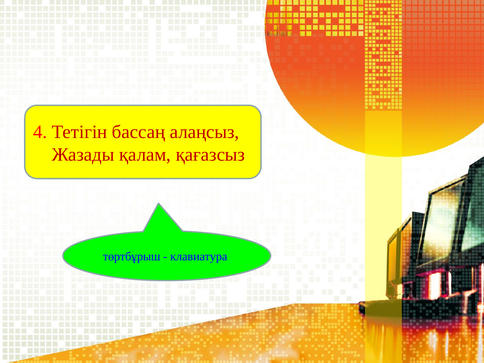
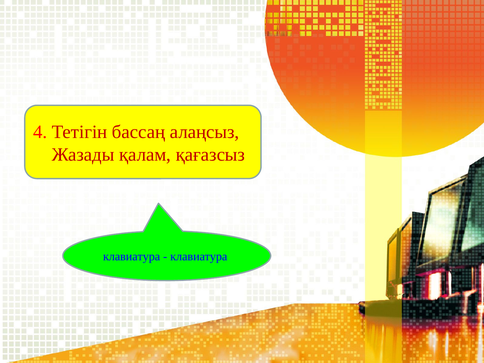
төртбұрыш: төртбұрыш -> клавиатура (132, 257)
